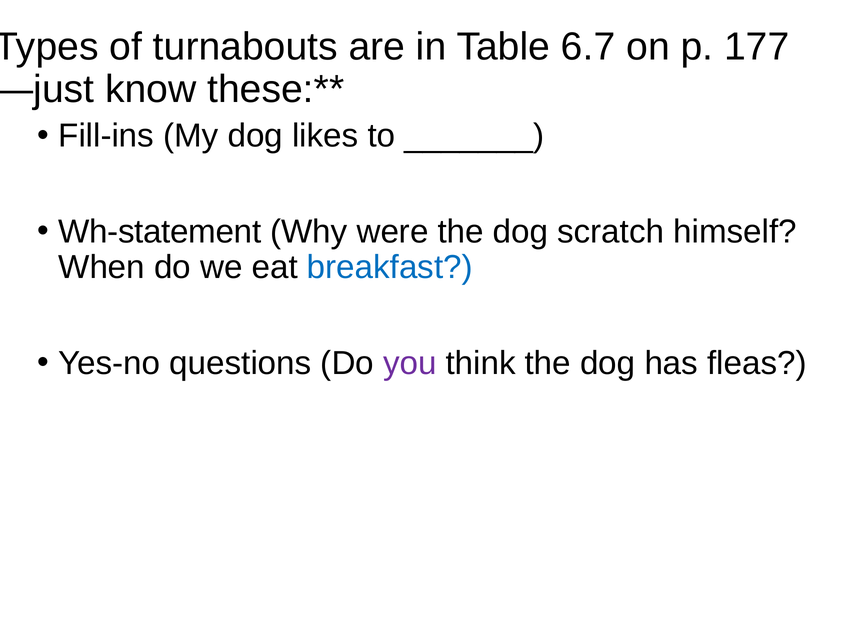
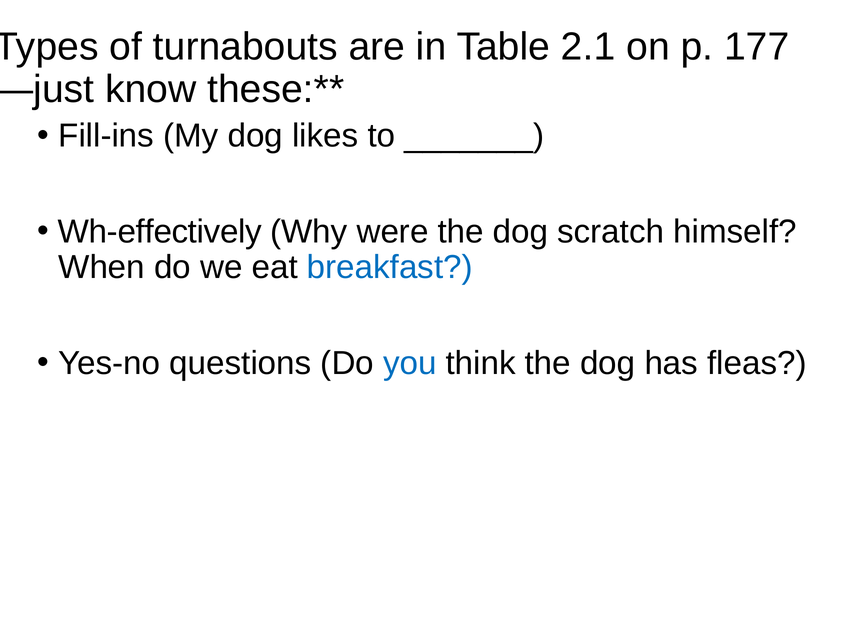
6.7: 6.7 -> 2.1 (588, 47)
Wh-statement: Wh-statement -> Wh-effectively (160, 231)
you colour: purple -> blue (410, 363)
